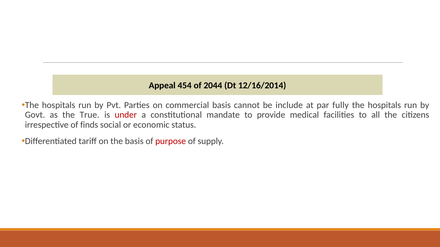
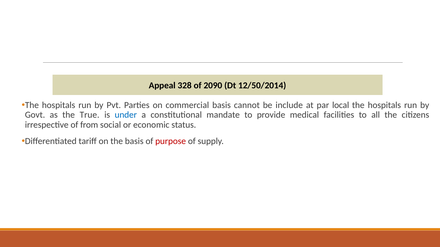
454: 454 -> 328 (185, 86)
2044: 2044 -> 2090 (213, 86)
12/16/2014: 12/16/2014 -> 12/50/2014 (262, 86)
fully: fully -> local (341, 105)
under colour: red -> blue (126, 115)
finds: finds -> from (89, 125)
